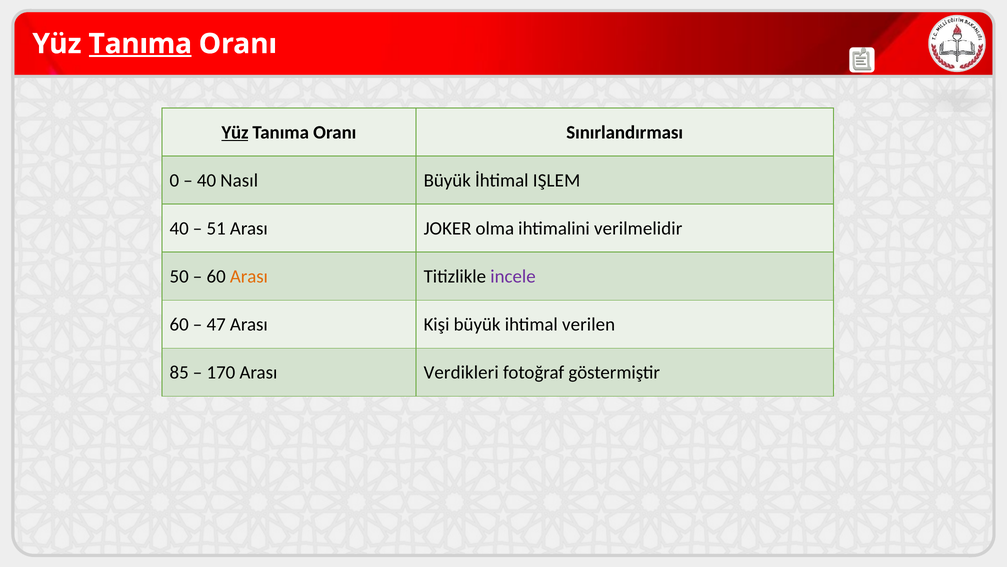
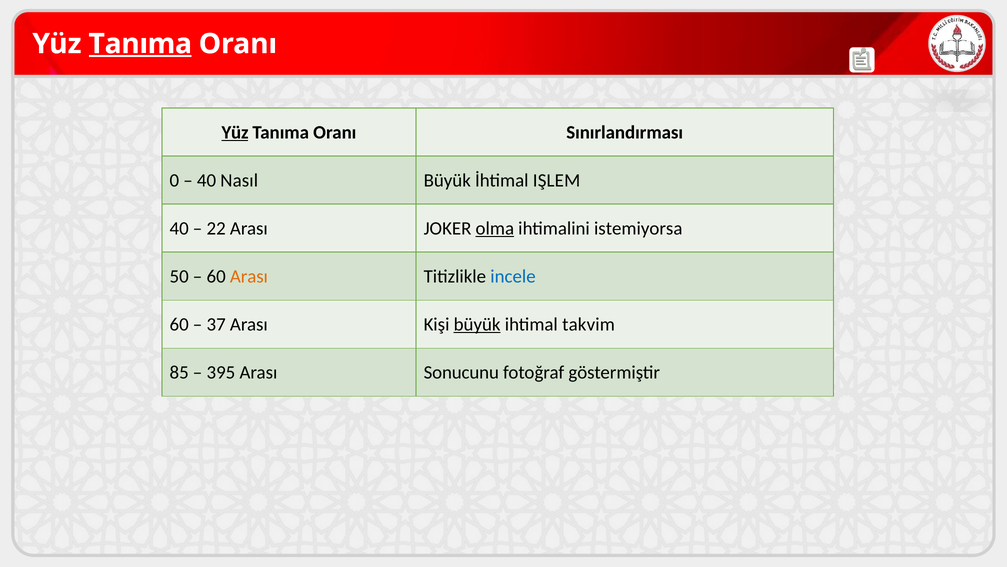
51: 51 -> 22 (216, 228)
olma underline: none -> present (495, 228)
verilmelidir: verilmelidir -> istemiyorsa (638, 228)
incele colour: purple -> blue (513, 276)
47: 47 -> 37 (216, 324)
büyük underline: none -> present (477, 324)
verilen: verilen -> takvim (589, 324)
170: 170 -> 395 (221, 372)
Verdikleri: Verdikleri -> Sonucunu (461, 372)
